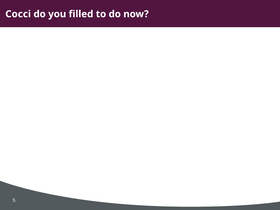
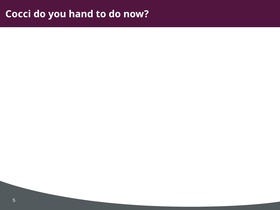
filled: filled -> hand (81, 14)
